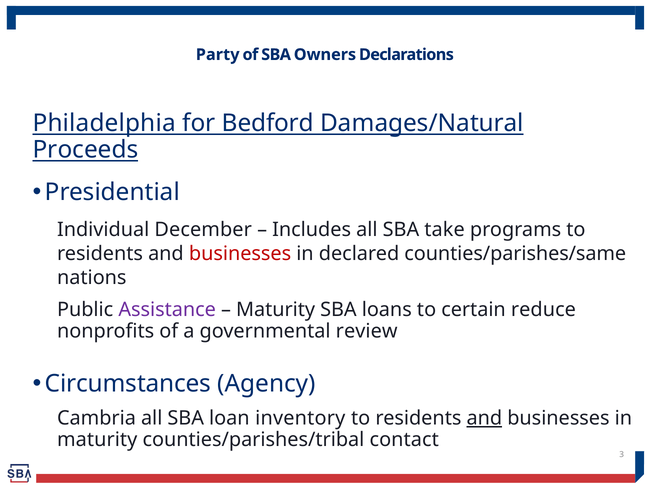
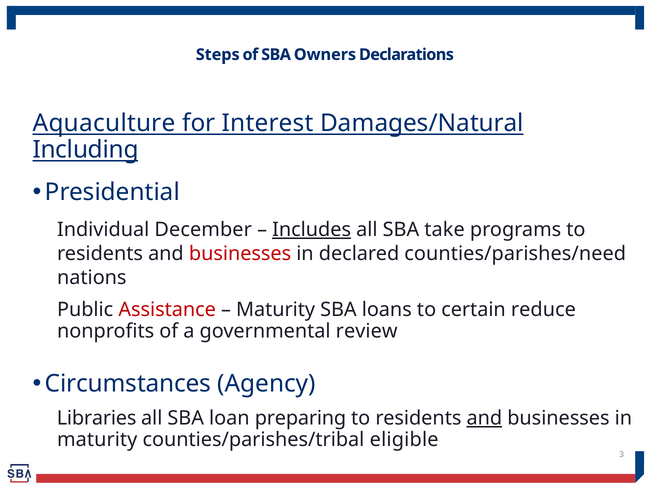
Party: Party -> Steps (218, 55)
Philadelphia: Philadelphia -> Aquaculture (104, 123)
Bedford: Bedford -> Interest (268, 123)
Proceeds: Proceeds -> Including (86, 149)
Includes underline: none -> present (312, 229)
counties/parishes/same: counties/parishes/same -> counties/parishes/need (515, 253)
Assistance colour: purple -> red (167, 309)
Cambria: Cambria -> Libraries (97, 418)
inventory: inventory -> preparing (300, 418)
contact: contact -> eligible (404, 439)
